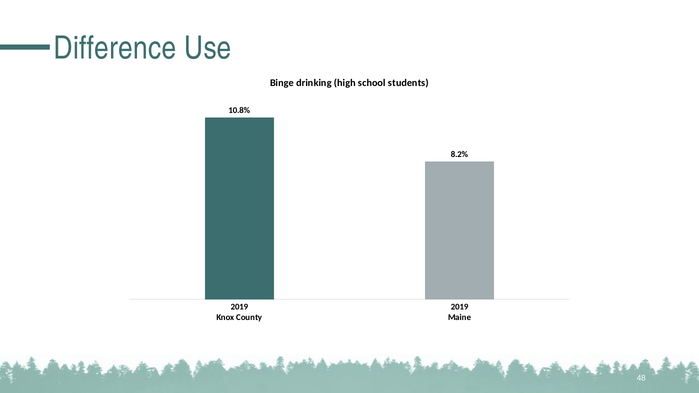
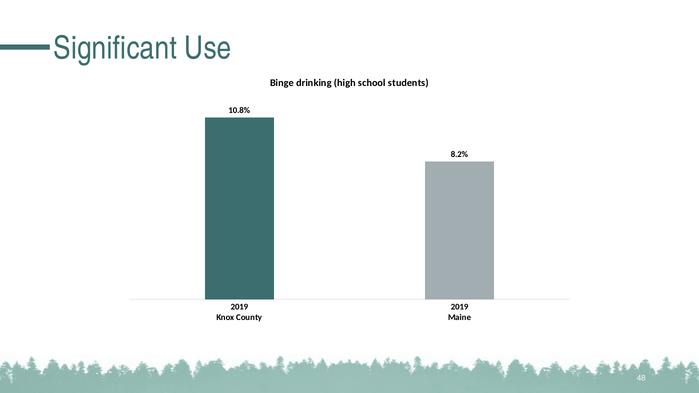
Difference: Difference -> Significant (115, 48)
